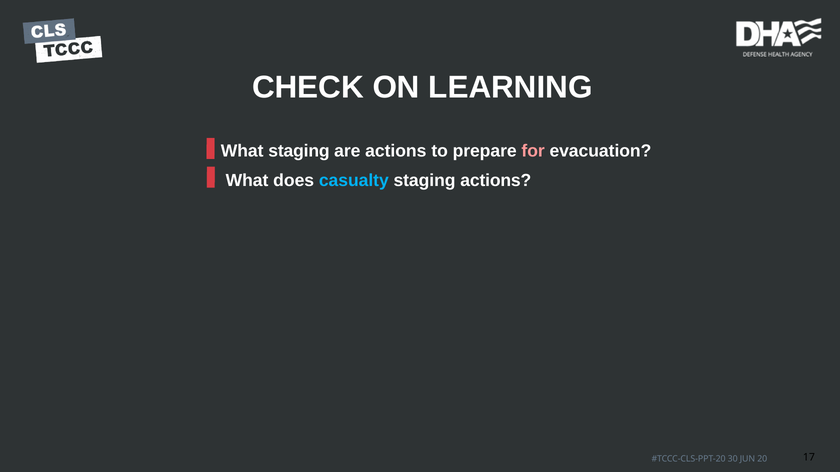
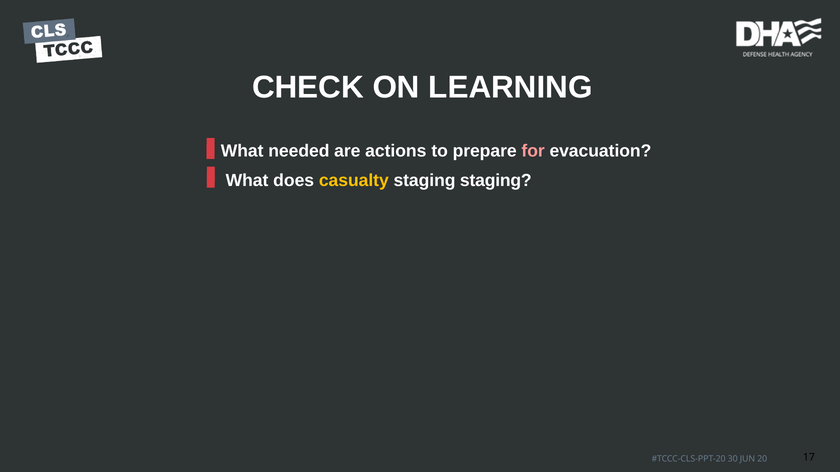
What staging: staging -> needed (299, 151)
casualty colour: light blue -> yellow (354, 181)
staging actions: actions -> staging (496, 181)
